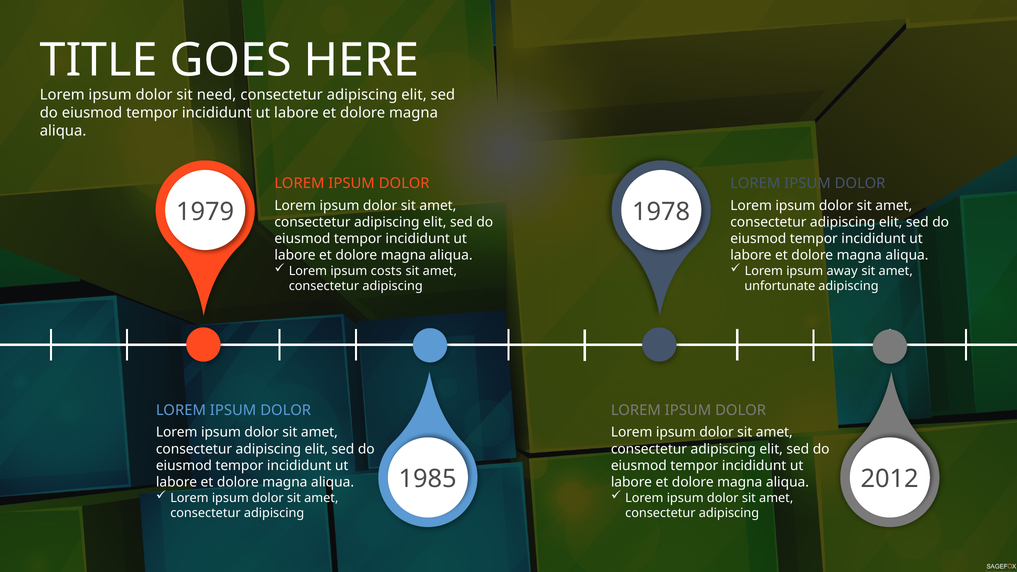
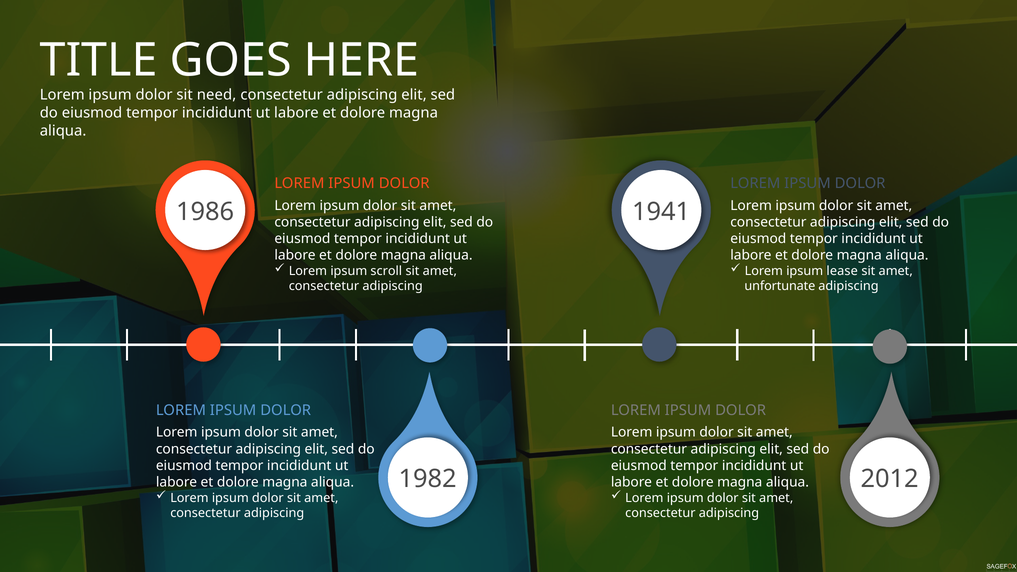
1979: 1979 -> 1986 (205, 212)
1978: 1978 -> 1941 (661, 212)
costs: costs -> scroll (386, 271)
away: away -> lease (842, 271)
1985: 1985 -> 1982 (428, 479)
